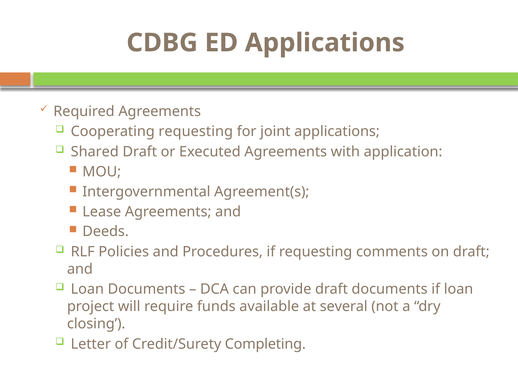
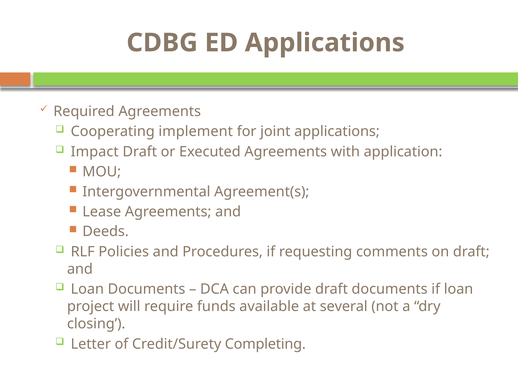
Cooperating requesting: requesting -> implement (196, 132)
Shared: Shared -> Impact (95, 152)
